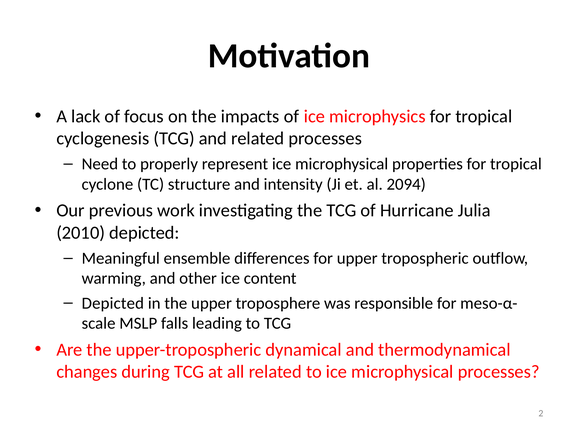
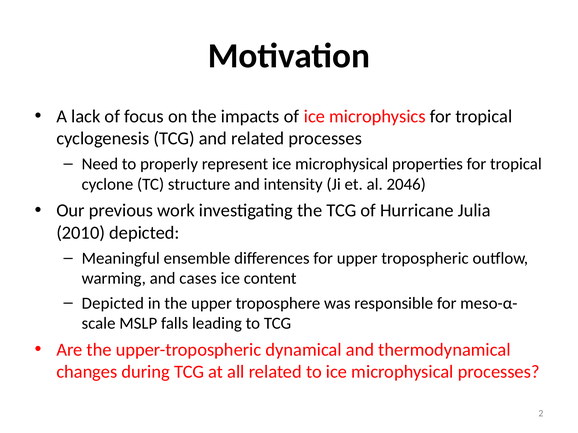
2094: 2094 -> 2046 (406, 184)
other: other -> cases (198, 279)
